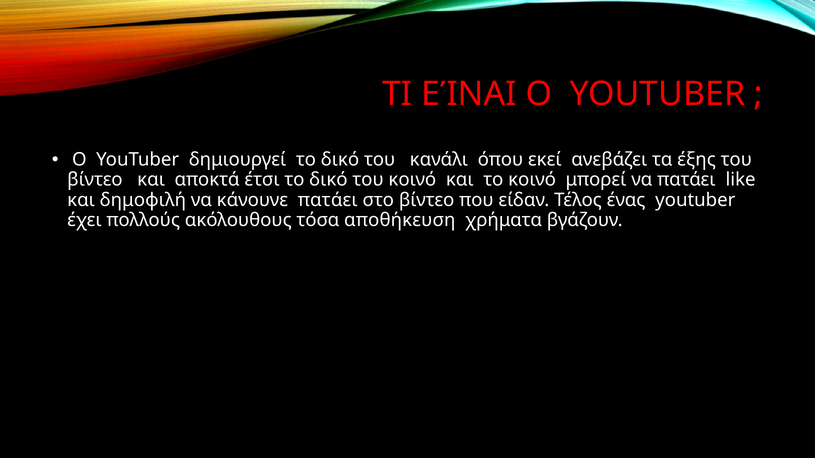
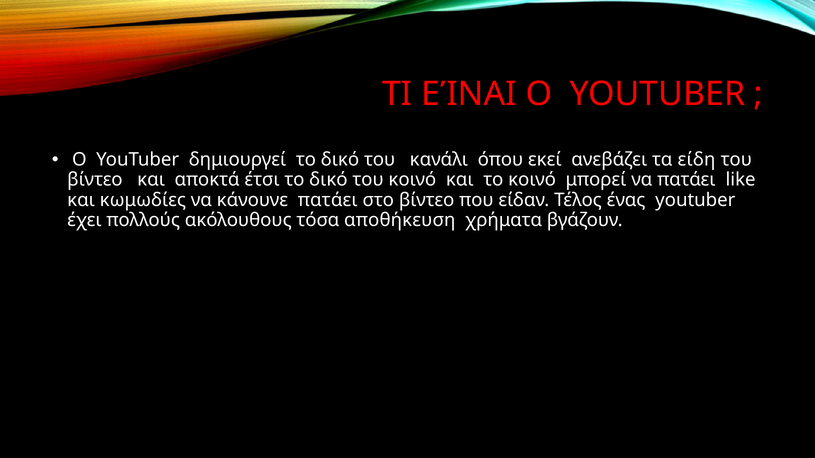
έξης: έξης -> είδη (696, 160)
δημοφιλή: δημοφιλή -> κωμωδίες (143, 200)
